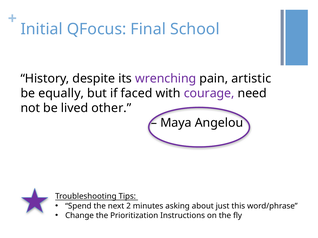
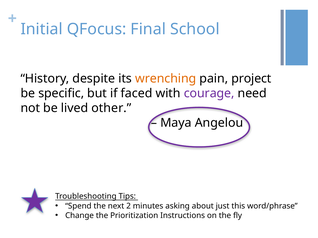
wrenching colour: purple -> orange (166, 79)
artistic: artistic -> project (251, 79)
equally: equally -> specific (61, 94)
